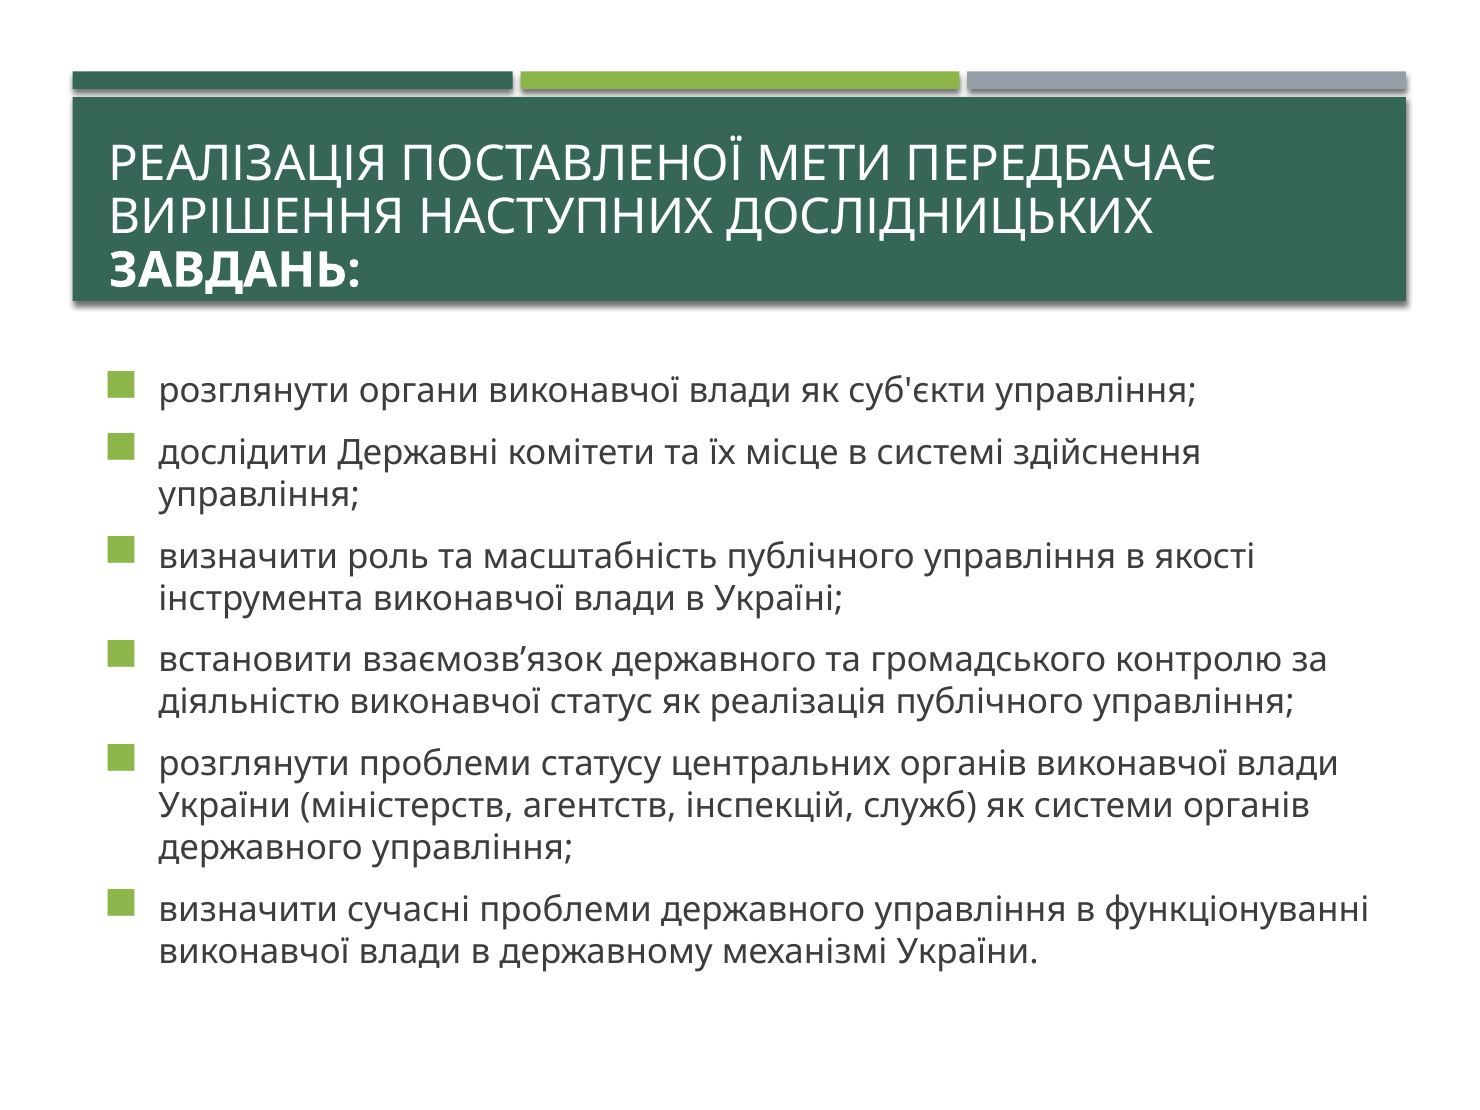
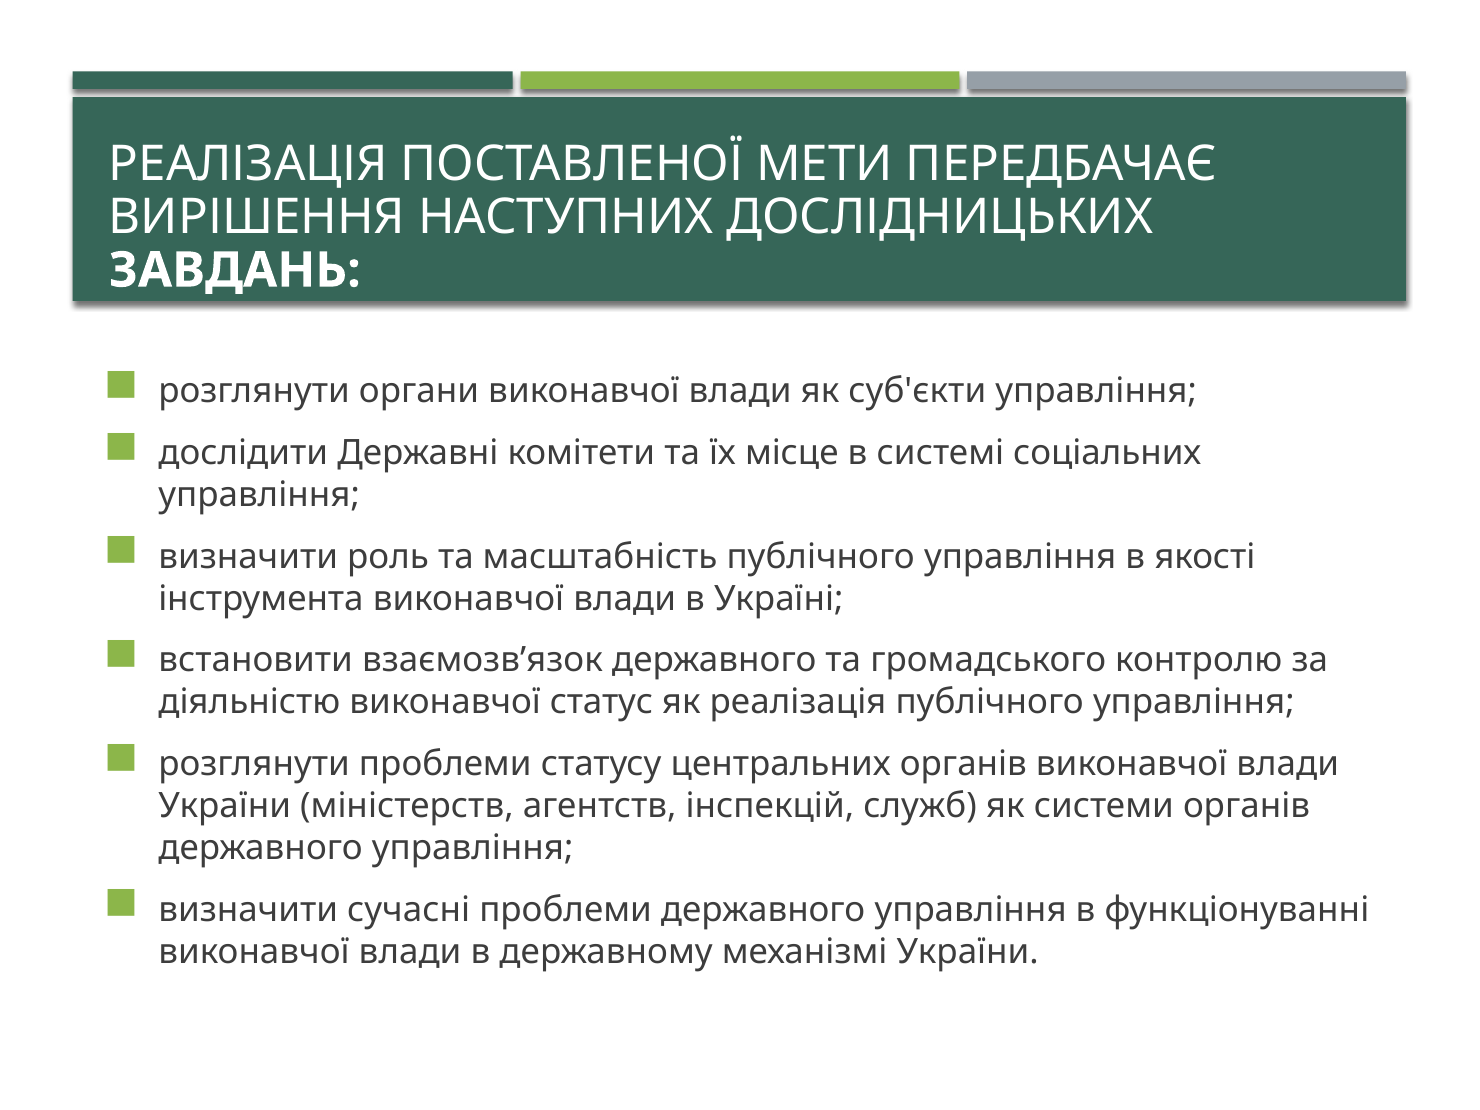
здійснення: здійснення -> соціальних (1107, 453)
